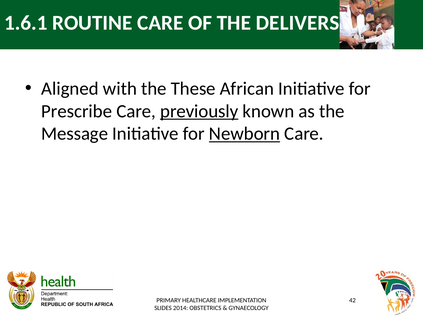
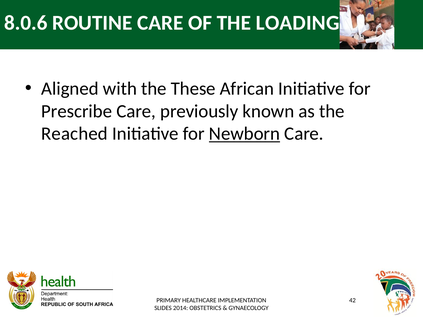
1.6.1: 1.6.1 -> 8.0.6 (26, 23)
DELIVERS: DELIVERS -> LOADING (298, 23)
previously underline: present -> none (199, 111)
Message: Message -> Reached (75, 134)
